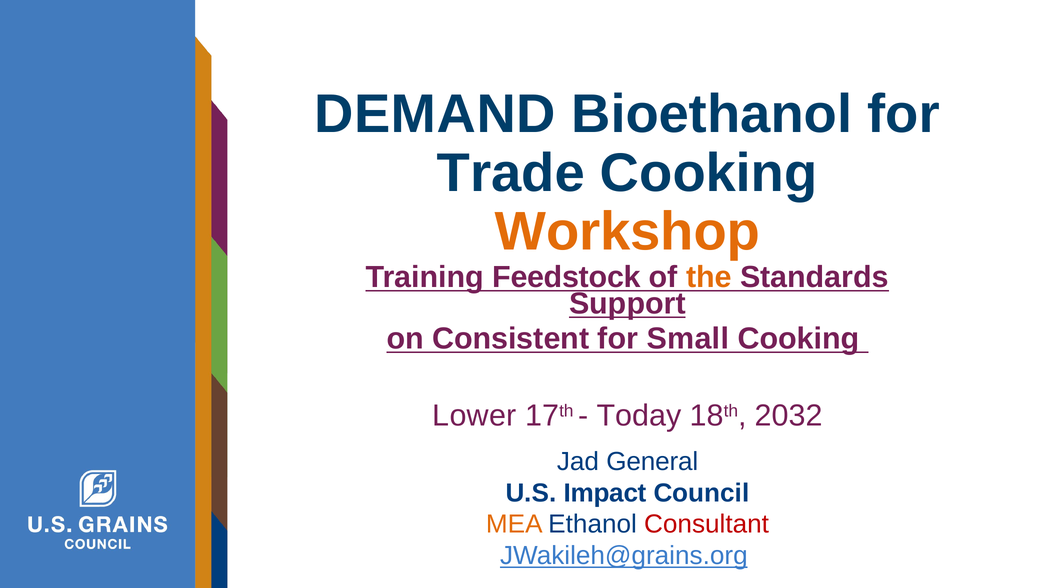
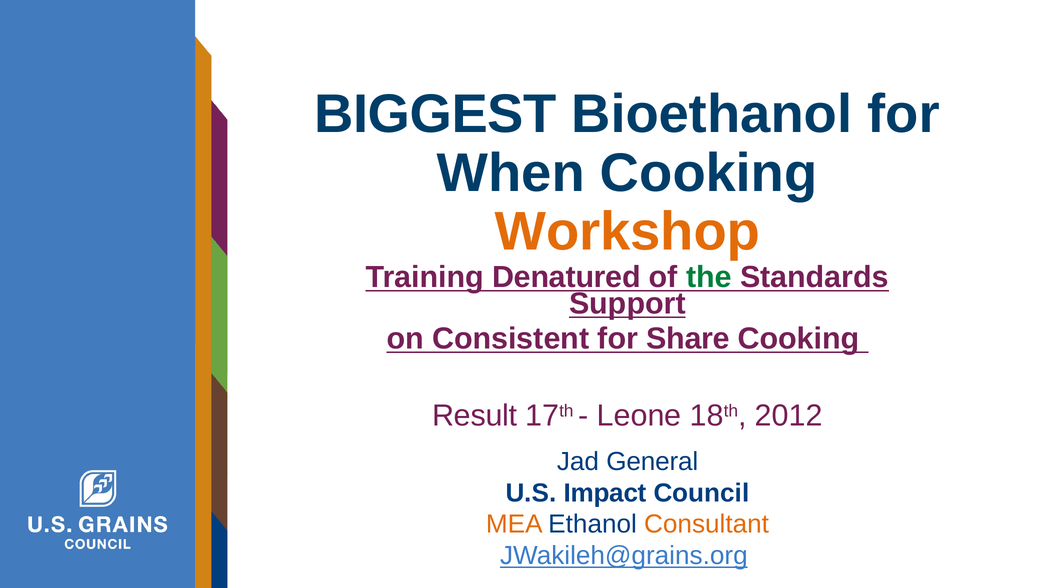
DEMAND: DEMAND -> BIGGEST (435, 114)
Trade: Trade -> When (511, 173)
Feedstock: Feedstock -> Denatured (566, 277)
the colour: orange -> green (709, 277)
Small: Small -> Share (688, 339)
Lower: Lower -> Result (475, 415)
Today: Today -> Leone (639, 415)
2032: 2032 -> 2012 (789, 415)
Consultant colour: red -> orange (707, 524)
